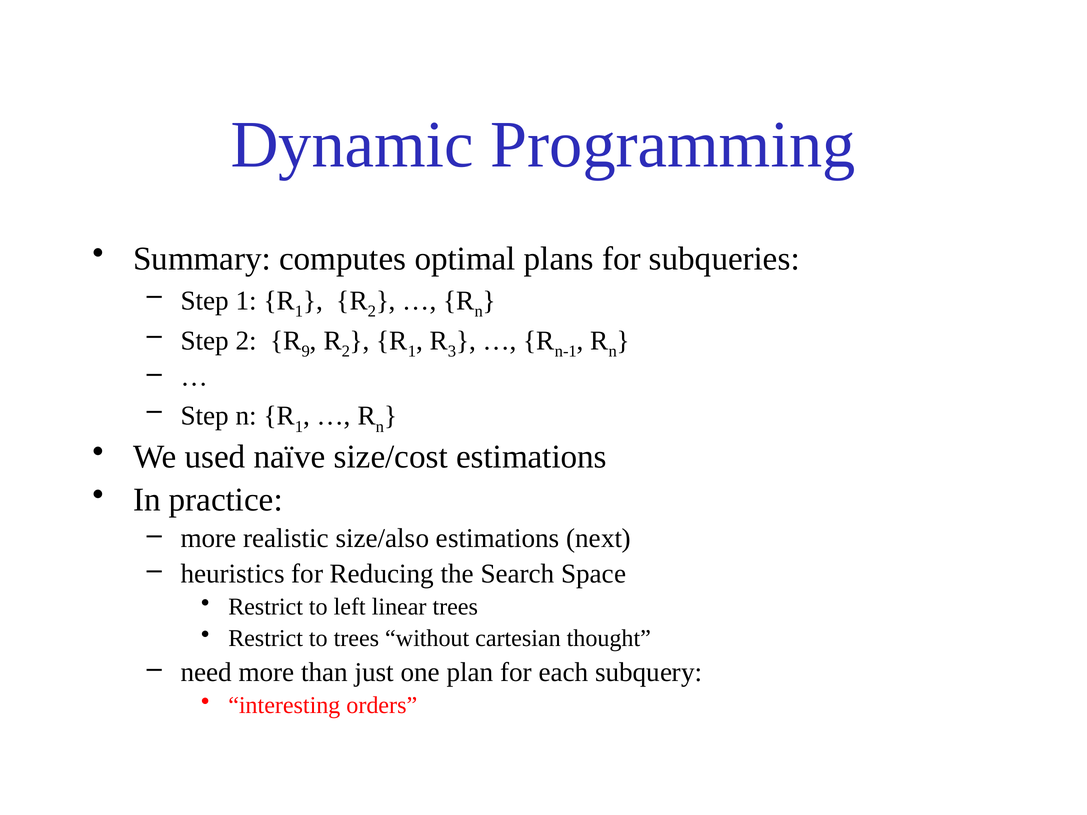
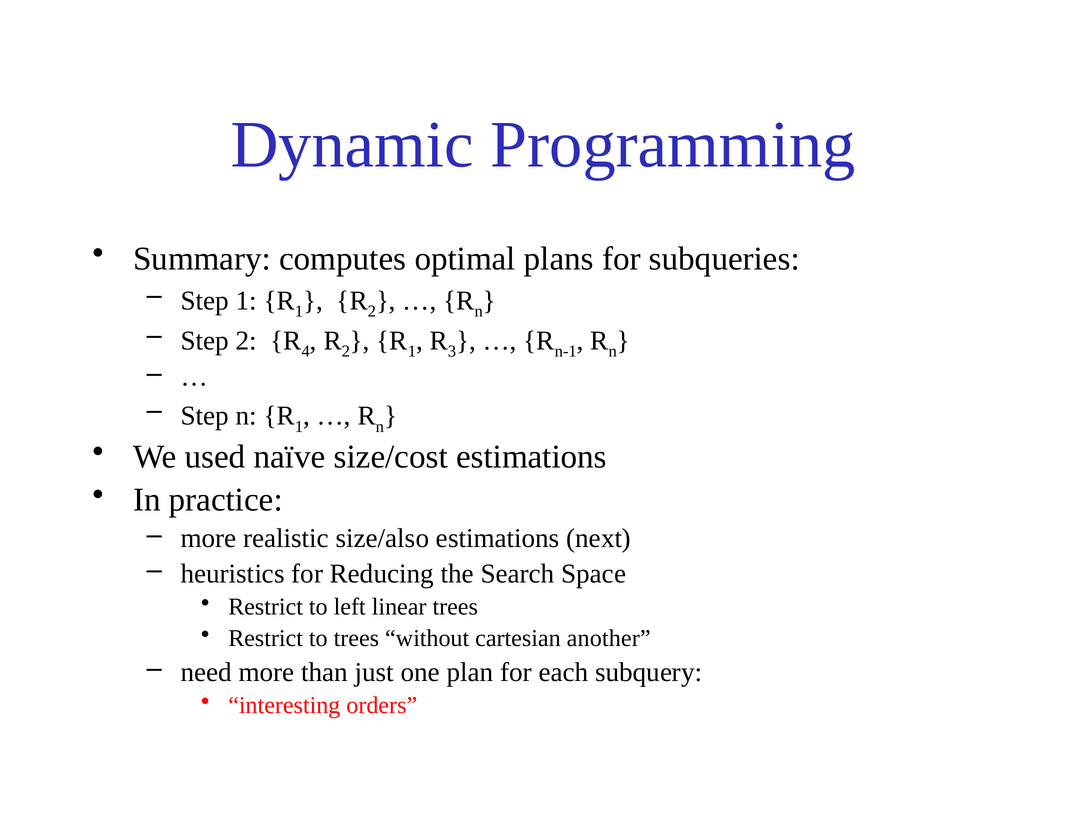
9: 9 -> 4 (306, 351)
thought: thought -> another (609, 639)
